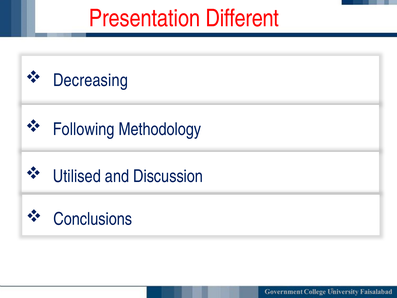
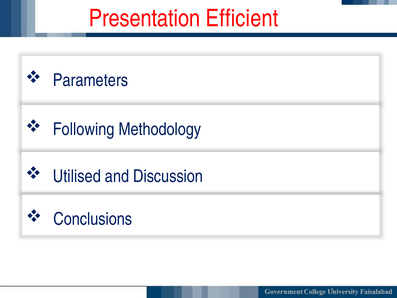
Different: Different -> Efficient (242, 18)
Decreasing: Decreasing -> Parameters (90, 80)
